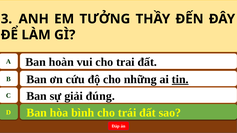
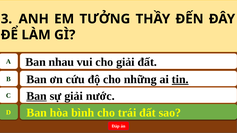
hoàn: hoàn -> nhau (61, 62)
cho trai: trai -> giải (125, 62)
Ban underline: none -> present (37, 96)
đúng: đúng -> nước (100, 96)
